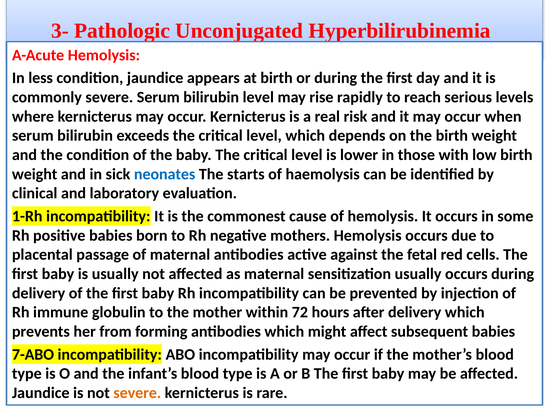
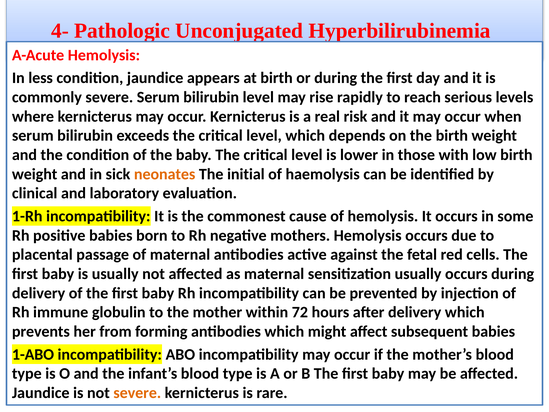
3-: 3- -> 4- (60, 31)
neonates colour: blue -> orange (165, 174)
starts: starts -> initial (246, 174)
7-ABO: 7-ABO -> 1-ABO (33, 354)
